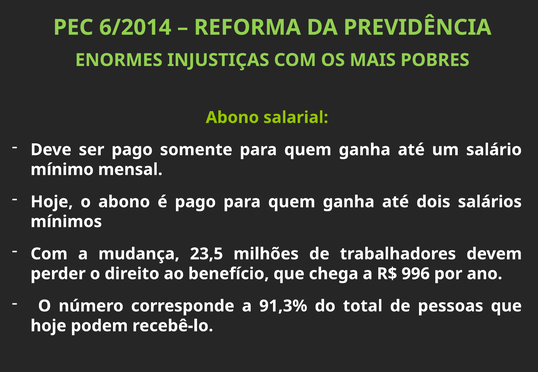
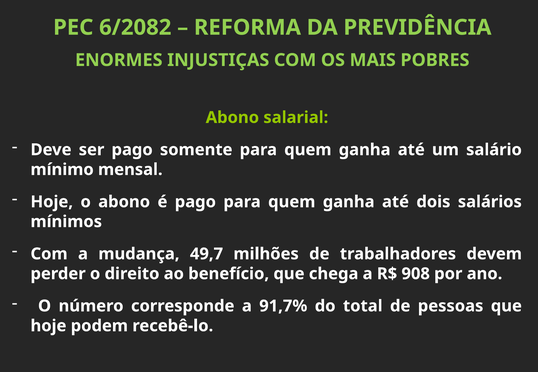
6/2014: 6/2014 -> 6/2082 (135, 27)
23,5: 23,5 -> 49,7 (207, 254)
996: 996 -> 908 (416, 274)
91,3%: 91,3% -> 91,7% (283, 306)
